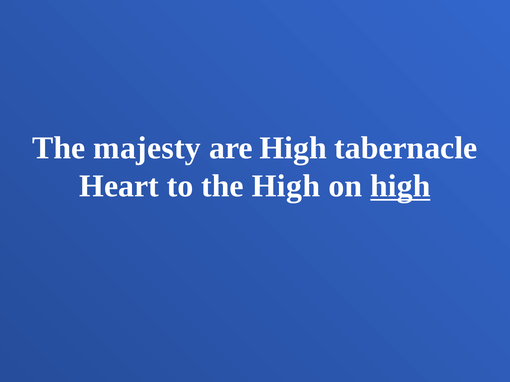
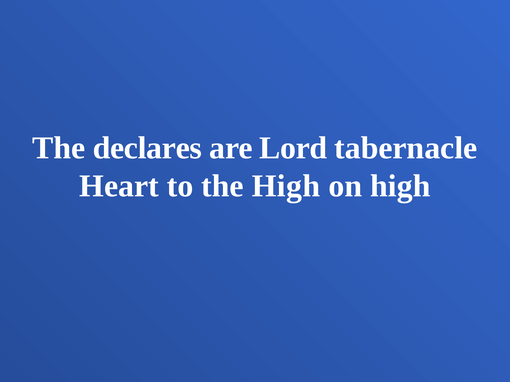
majesty: majesty -> declares (147, 148)
are High: High -> Lord (293, 148)
high underline: present -> none (400, 186)
